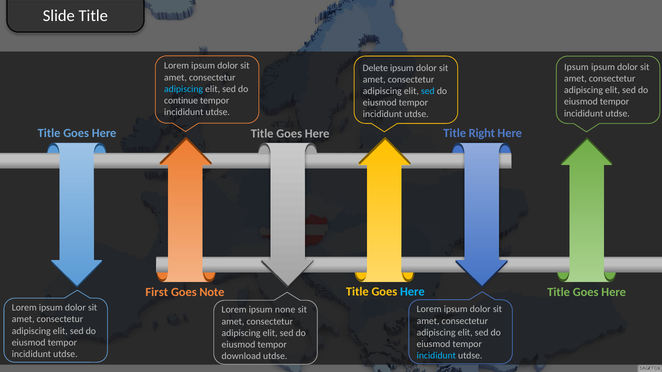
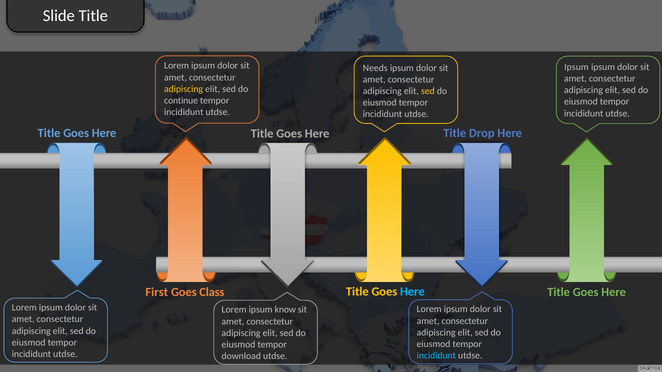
Delete: Delete -> Needs (375, 68)
adipiscing colour: light blue -> yellow (184, 89)
sed colour: light blue -> yellow (428, 91)
Right: Right -> Drop (482, 133)
Note: Note -> Class (212, 292)
none: none -> know (285, 310)
